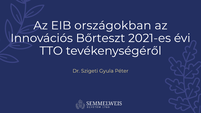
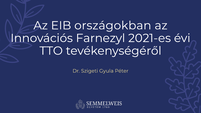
Bőrteszt: Bőrteszt -> Farnezyl (101, 38)
